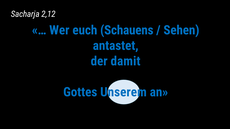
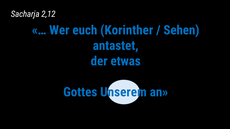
Schauens: Schauens -> Korinther (127, 30)
damit: damit -> etwas (126, 61)
